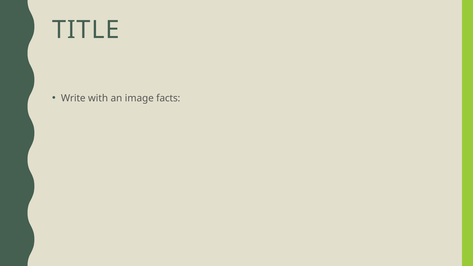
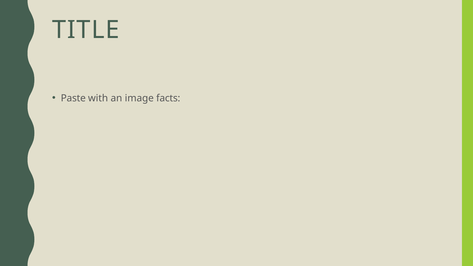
Write: Write -> Paste (73, 98)
